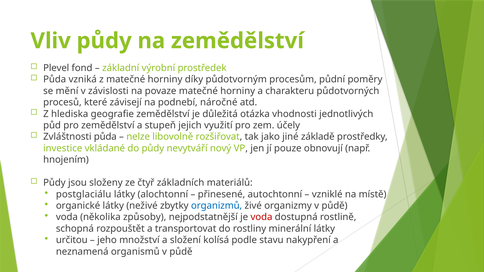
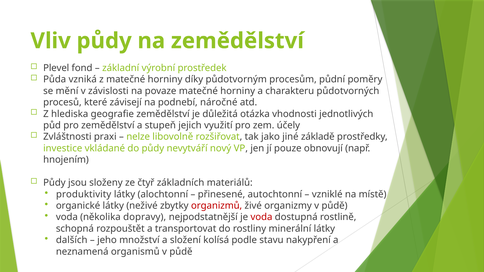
Zvláštnosti půda: půda -> praxi (105, 137)
postglaciálu: postglaciálu -> produktivity (84, 194)
organizmů colour: blue -> red (217, 206)
způsoby: způsoby -> dopravy (145, 217)
určitou: určitou -> dalších (72, 240)
